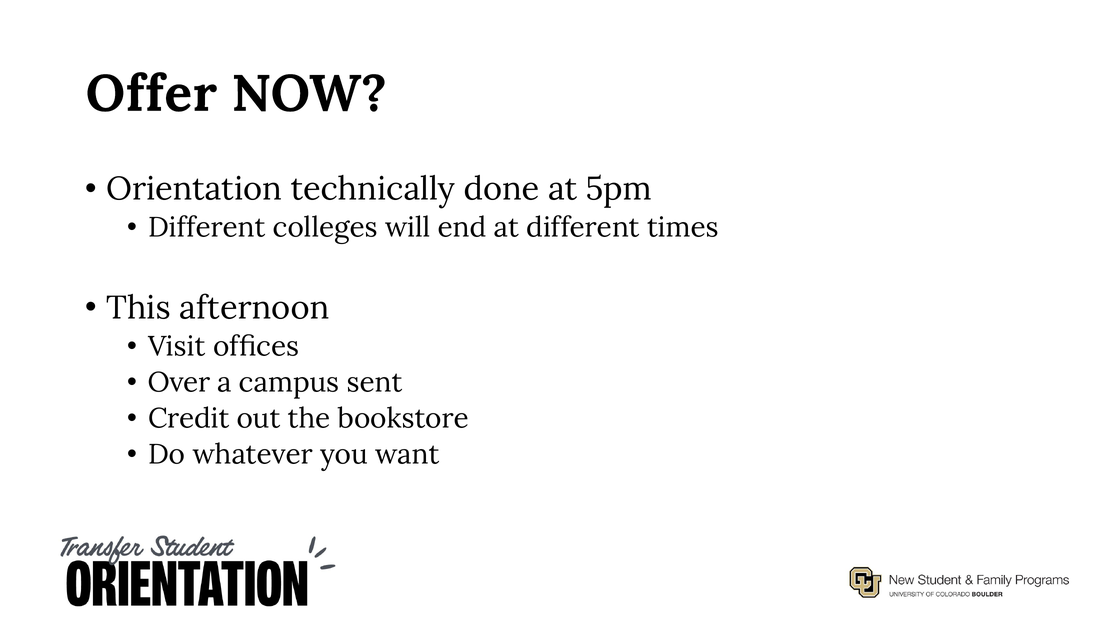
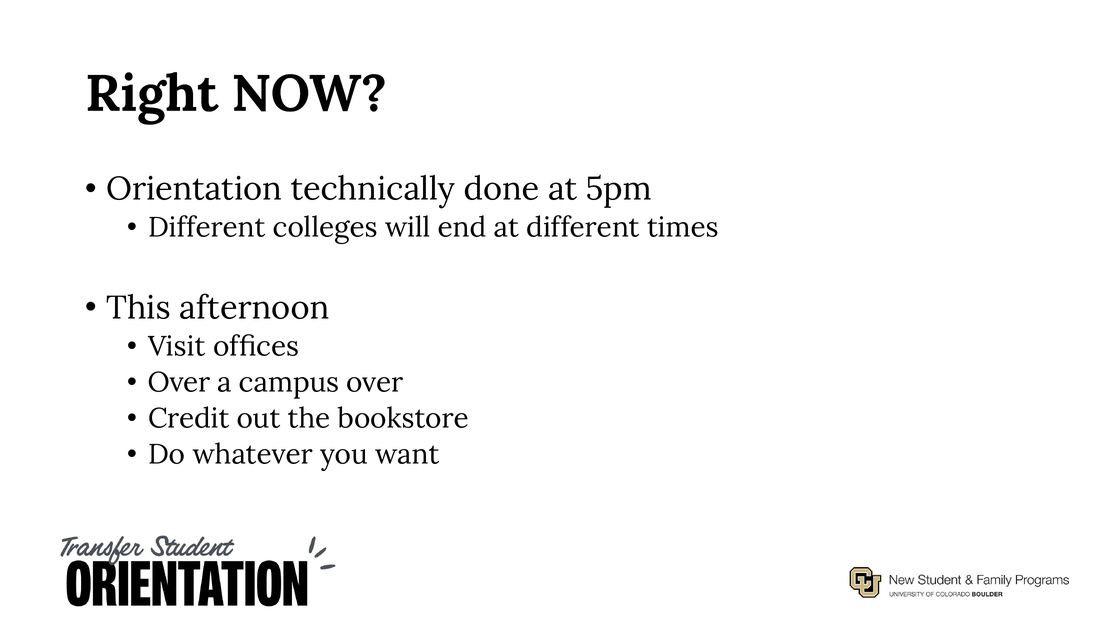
Offer: Offer -> Right (152, 94)
campus sent: sent -> over (375, 382)
